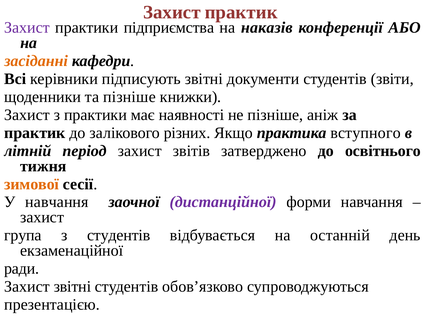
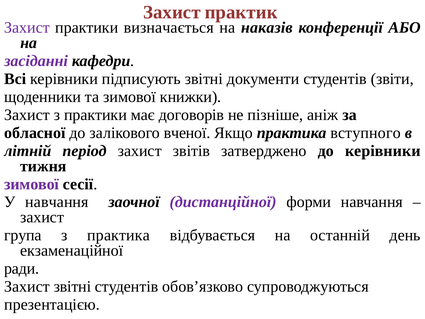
підприємства: підприємства -> визначається (169, 28)
засіданні colour: orange -> purple (36, 61)
та пізніше: пізніше -> зимової (130, 97)
наявності: наявності -> договорів (191, 115)
практик: практик -> обласної (35, 133)
різних: різних -> вченої (187, 133)
до освітнього: освітнього -> керівники (383, 151)
зимової colour: orange -> purple (32, 184)
з студентів: студентів -> практика (119, 235)
